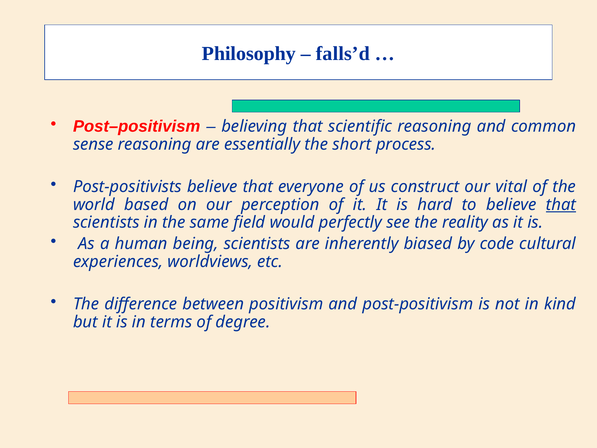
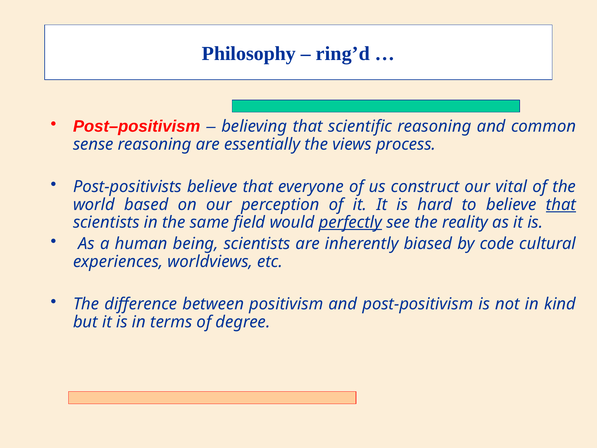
falls’d: falls’d -> ring’d (343, 54)
short: short -> views (352, 144)
perfectly underline: none -> present (350, 222)
